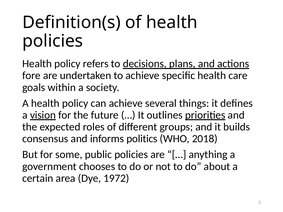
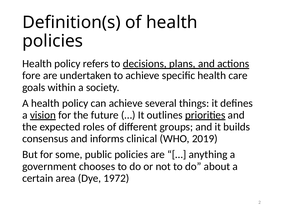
politics: politics -> clinical (142, 139)
2018: 2018 -> 2019 (205, 139)
